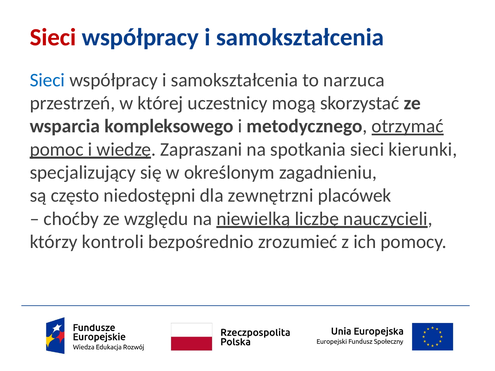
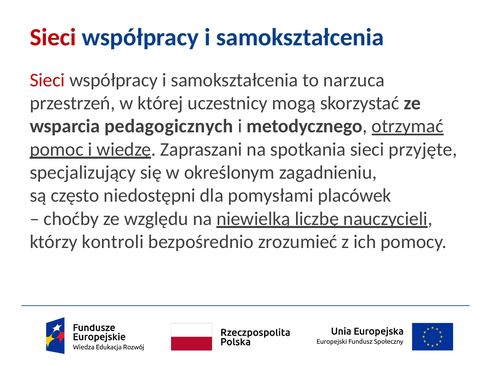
Sieci colour: blue -> red (47, 80)
kompleksowego: kompleksowego -> pedagogicznych (169, 126)
kierunki: kierunki -> przyjęte (423, 149)
zewnętrzni: zewnętrzni -> pomysłami (271, 196)
